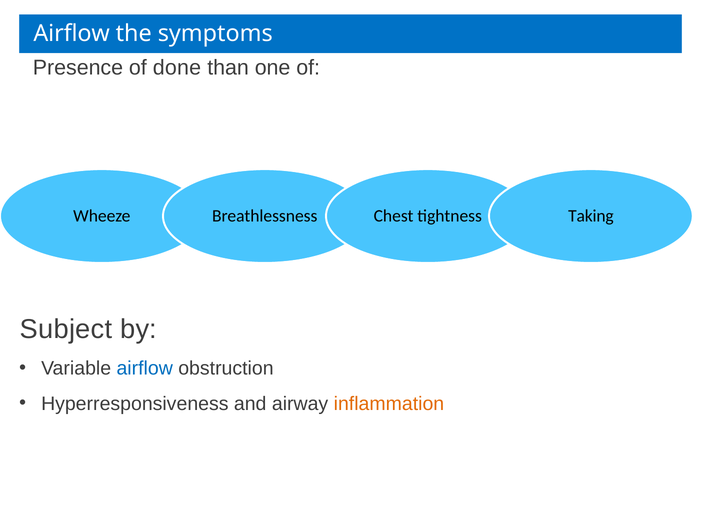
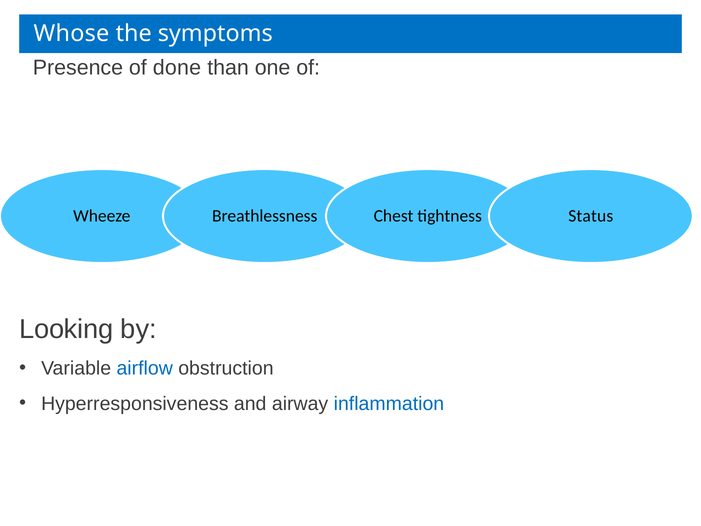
Airflow: Airflow -> Whose (71, 34)
Taking: Taking -> Status (591, 216)
Subject: Subject -> Looking (66, 329)
inflammation colour: orange -> blue (389, 403)
